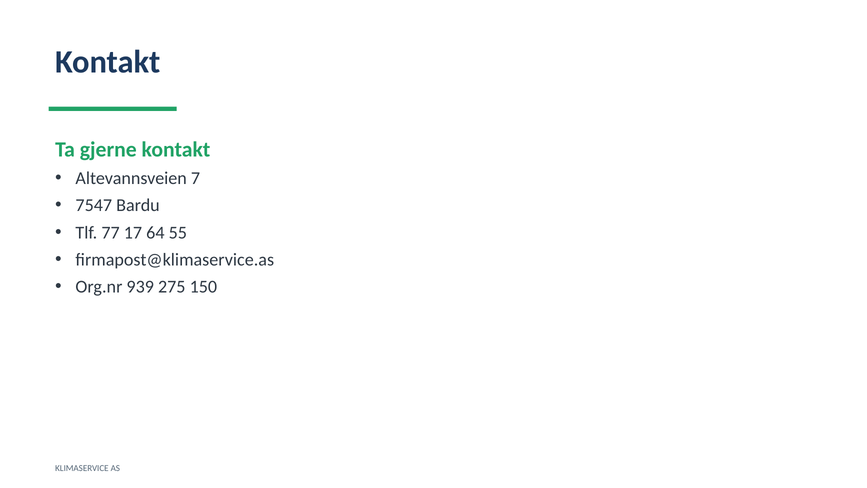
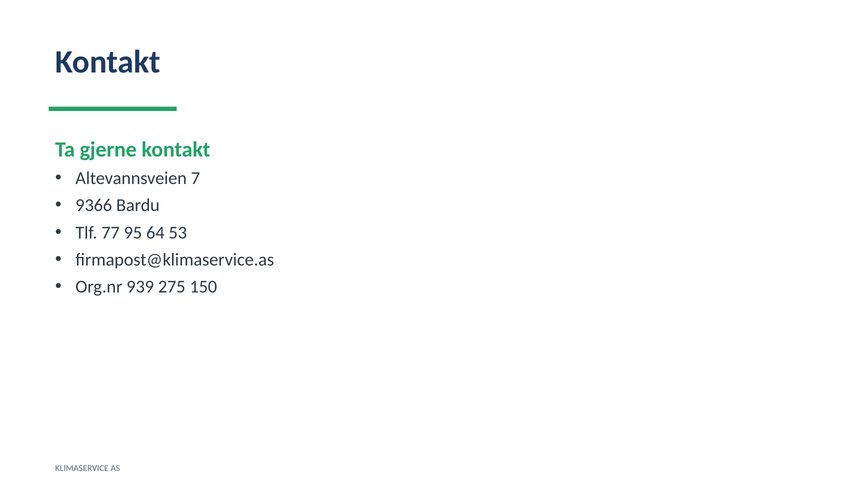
7547: 7547 -> 9366 (94, 205)
17: 17 -> 95 (133, 233)
55: 55 -> 53 (178, 233)
